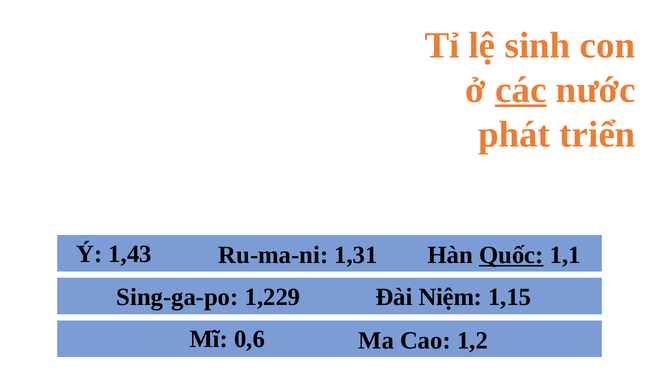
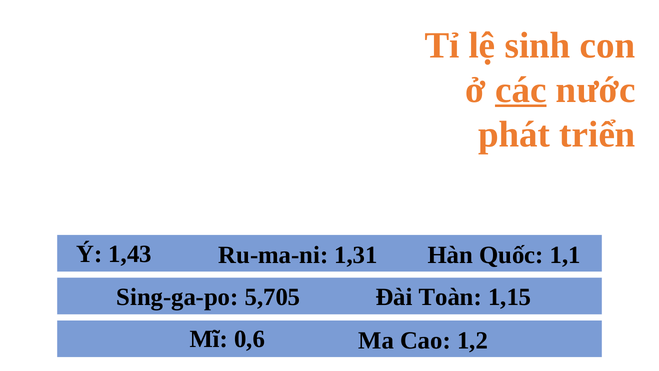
Quốc underline: present -> none (511, 255)
1,229: 1,229 -> 5,705 (273, 297)
Niệm: Niệm -> Toàn (450, 297)
